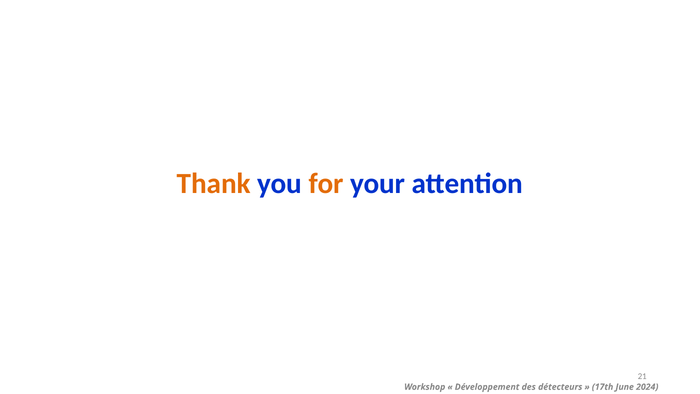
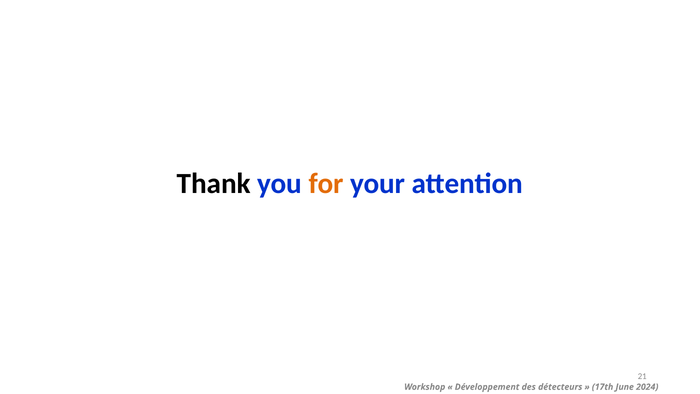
Thank colour: orange -> black (214, 184)
